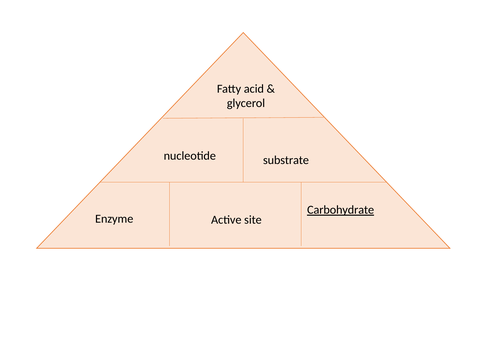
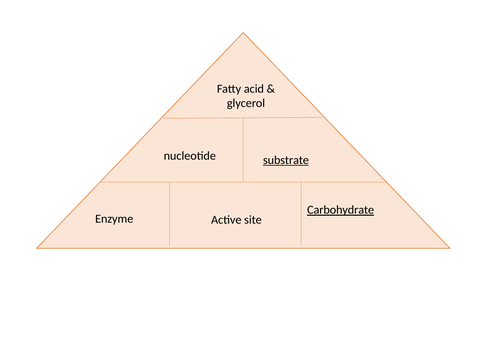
substrate underline: none -> present (286, 160)
